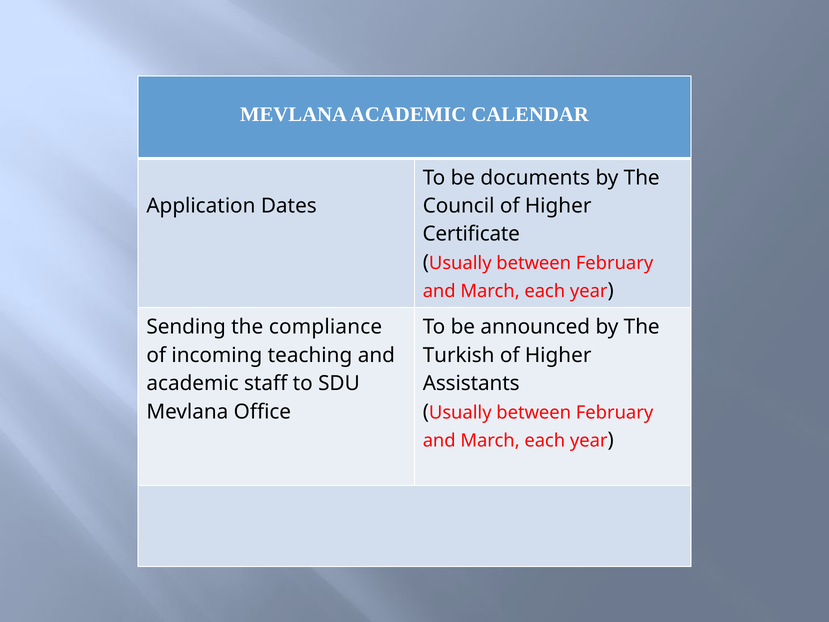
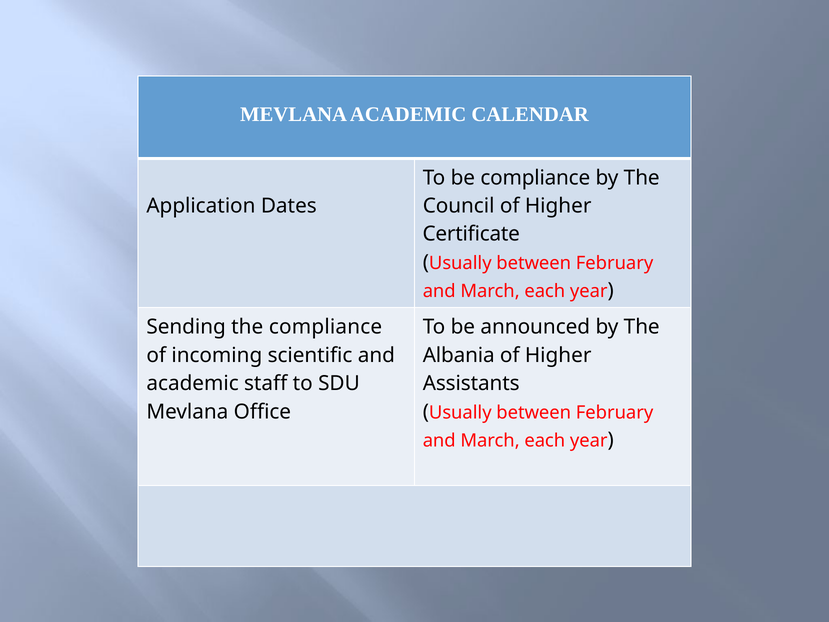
be documents: documents -> compliance (535, 178)
teaching: teaching -> scientific (310, 355)
Turkish: Turkish -> Albania (459, 355)
